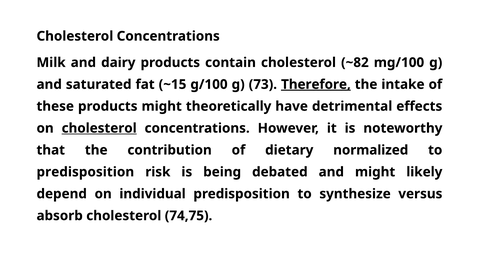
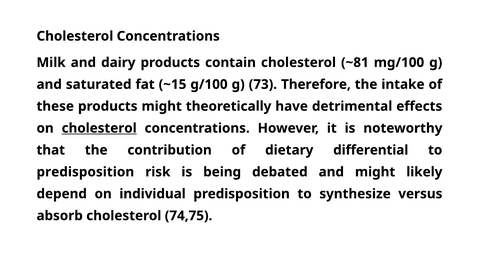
~82: ~82 -> ~81 (355, 62)
Therefore underline: present -> none (316, 84)
normalized: normalized -> differential (371, 150)
